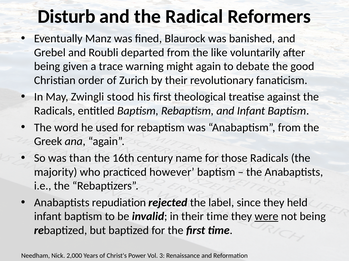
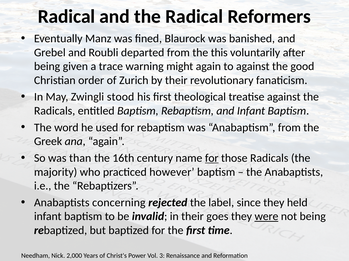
Disturb: Disturb -> Radical (67, 16)
like: like -> this (219, 53)
to debate: debate -> against (253, 67)
for underline: none -> present (212, 158)
repudiation: repudiation -> concerning (119, 203)
their time: time -> goes (217, 217)
